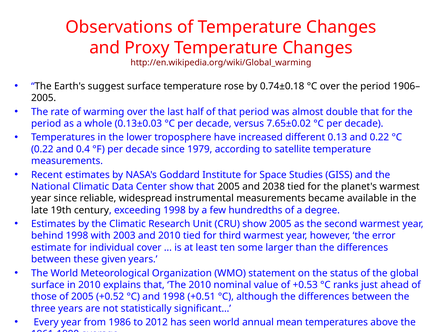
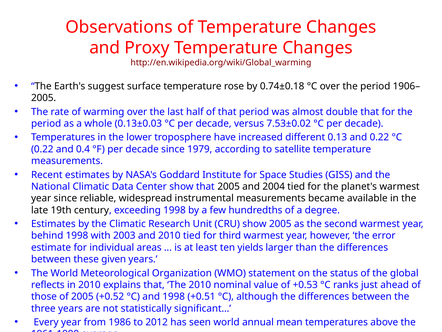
7.65±0.02: 7.65±0.02 -> 7.53±0.02 (289, 123)
2038: 2038 -> 2004 (274, 186)
cover: cover -> areas (149, 247)
some: some -> yields (250, 247)
surface: surface -> reflects (48, 284)
